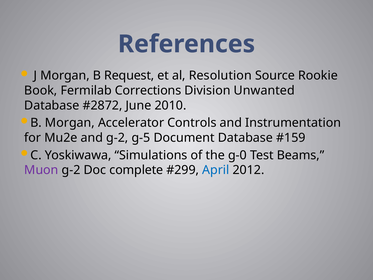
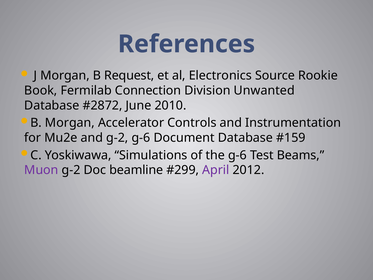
Resolution: Resolution -> Electronics (220, 75)
Corrections: Corrections -> Connection (148, 90)
g-2 g-5: g-5 -> g-6 (141, 138)
the g-0: g-0 -> g-6 (237, 155)
complete: complete -> beamline (136, 170)
April colour: blue -> purple (216, 170)
